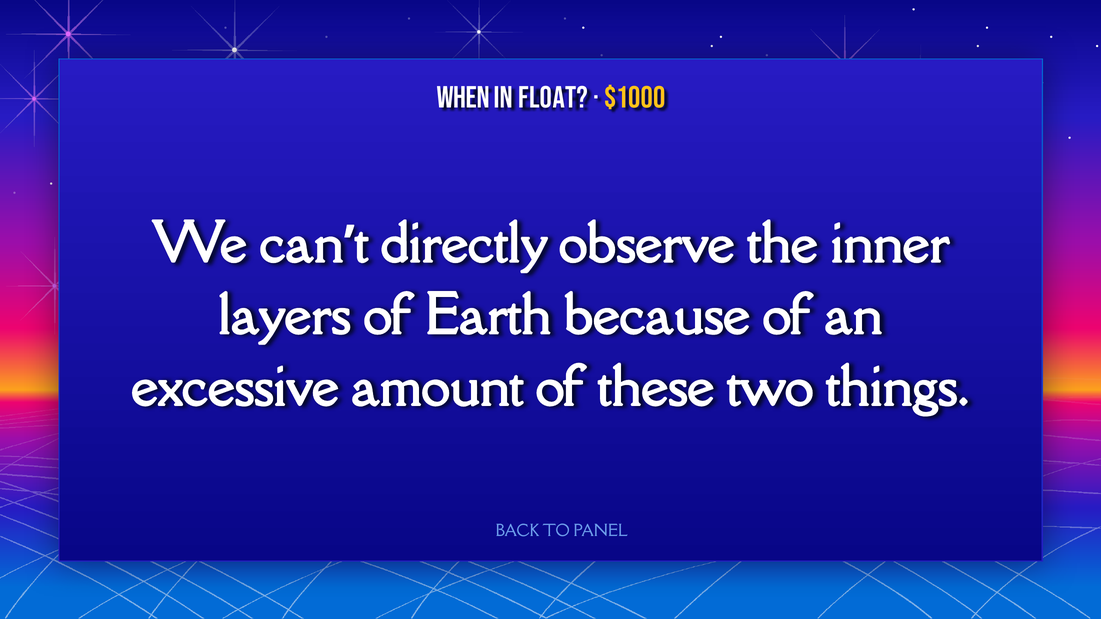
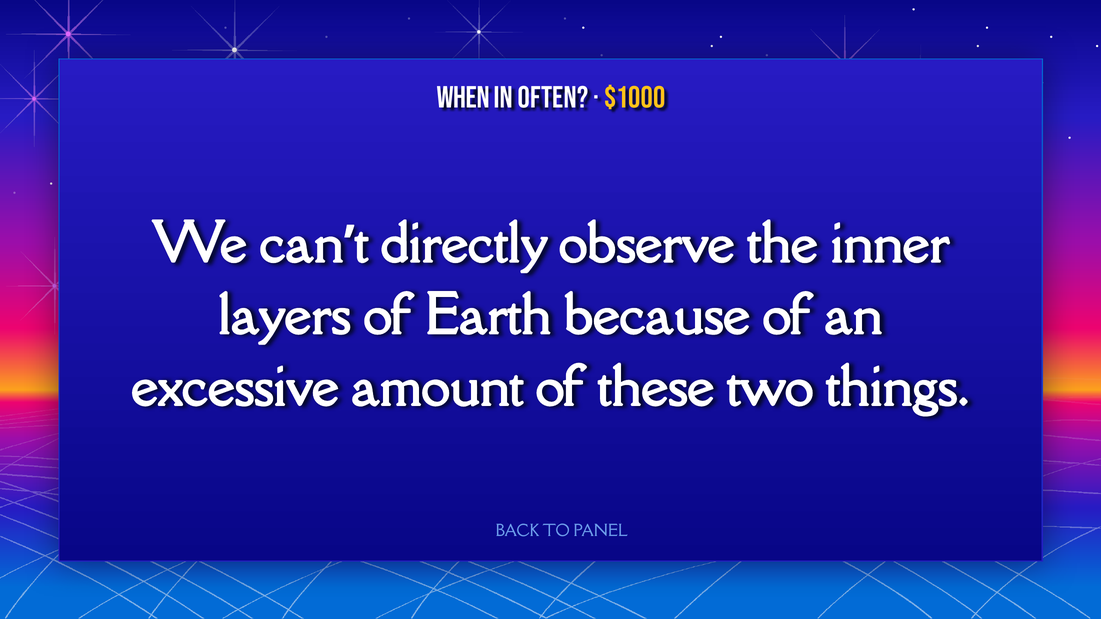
Float: Float -> Often (553, 98)
